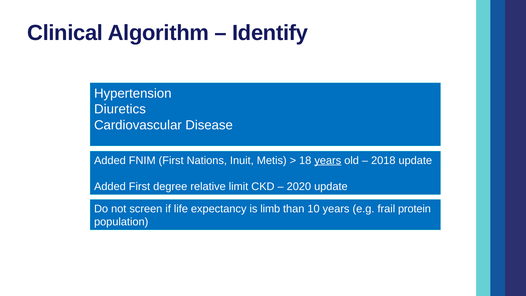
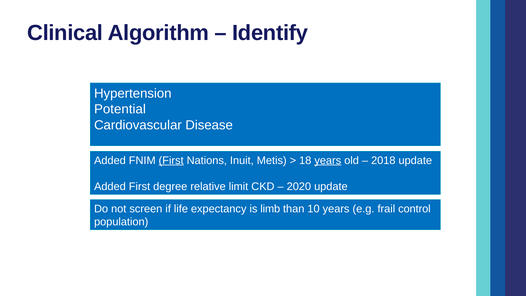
Diuretics: Diuretics -> Potential (120, 109)
First underline: none -> present (171, 160)
protein: protein -> control (414, 209)
